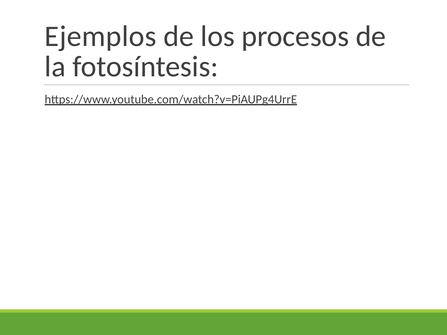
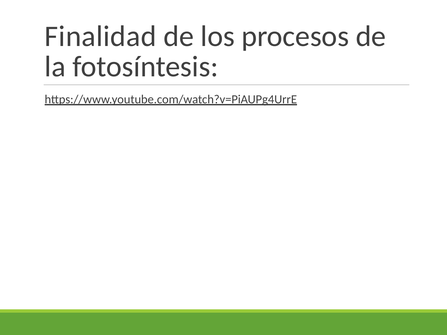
Ejemplos: Ejemplos -> Finalidad (101, 36)
